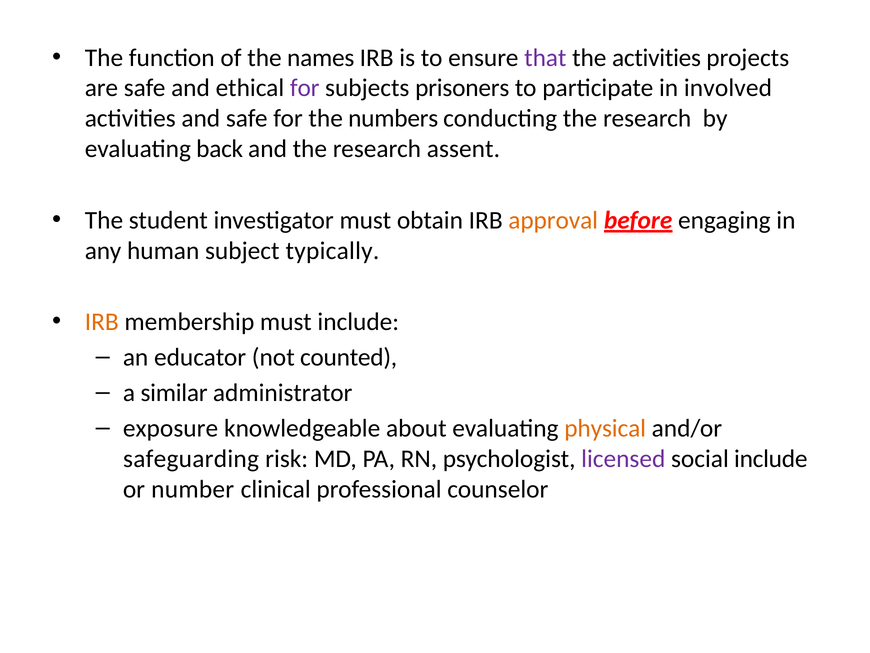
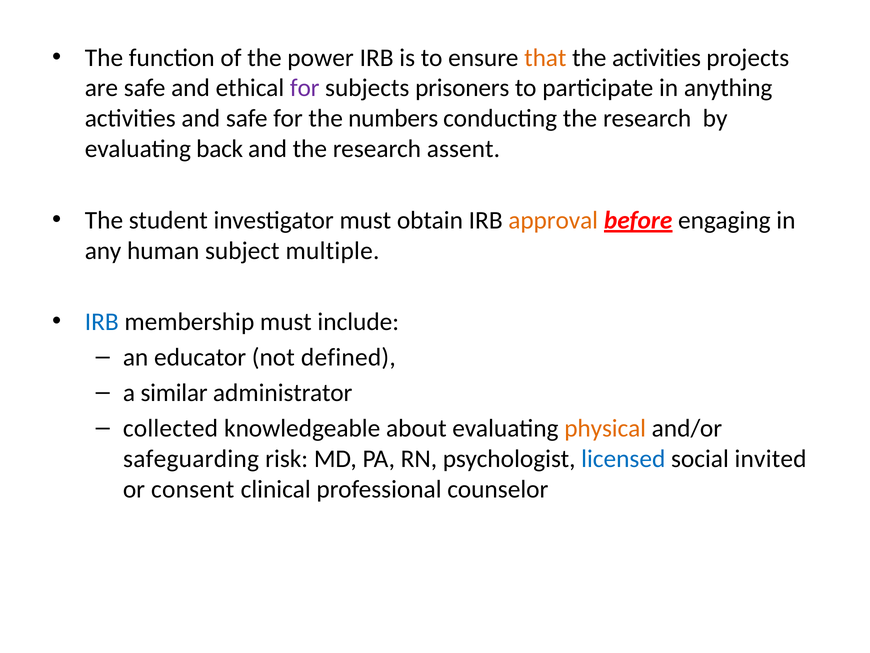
names: names -> power (321, 58)
that colour: purple -> orange (545, 58)
involved: involved -> anything (728, 88)
typically: typically -> multiple (332, 250)
IRB colour: orange -> blue (102, 321)
counted: counted -> defined (348, 357)
exposure: exposure -> collected (170, 428)
licensed colour: purple -> blue (623, 458)
social include: include -> invited (771, 458)
number: number -> consent (193, 489)
